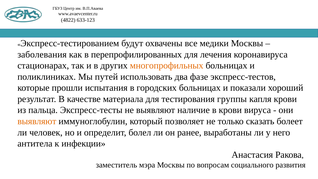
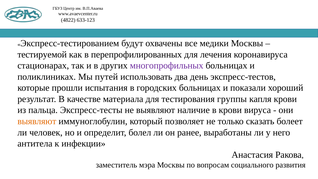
заболевания: заболевания -> тестируемой (42, 54)
многопрофильных colour: orange -> purple (167, 66)
фазе: фазе -> день (199, 77)
